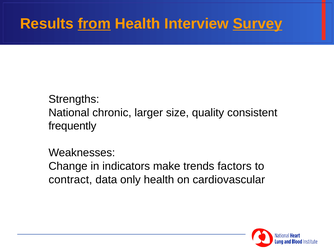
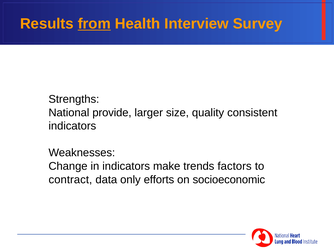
Survey underline: present -> none (258, 24)
chronic: chronic -> provide (112, 112)
frequently: frequently -> indicators (72, 126)
only health: health -> efforts (159, 179)
cardiovascular: cardiovascular -> socioeconomic (229, 179)
